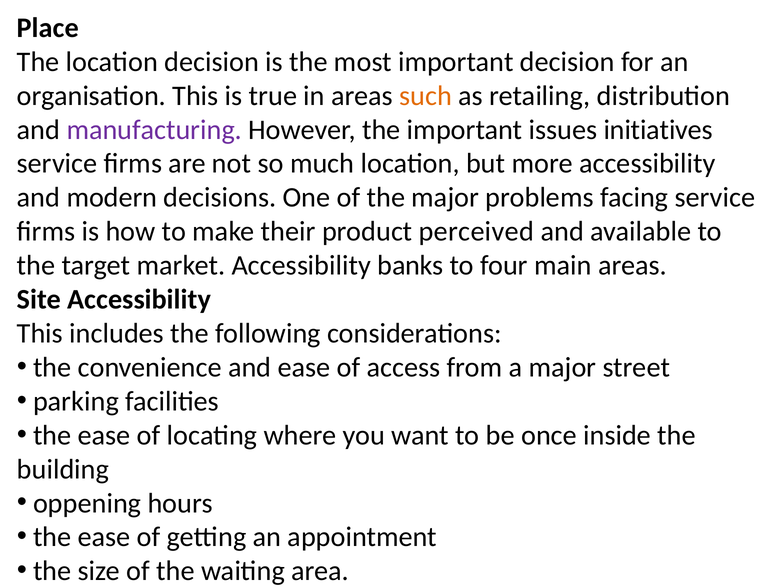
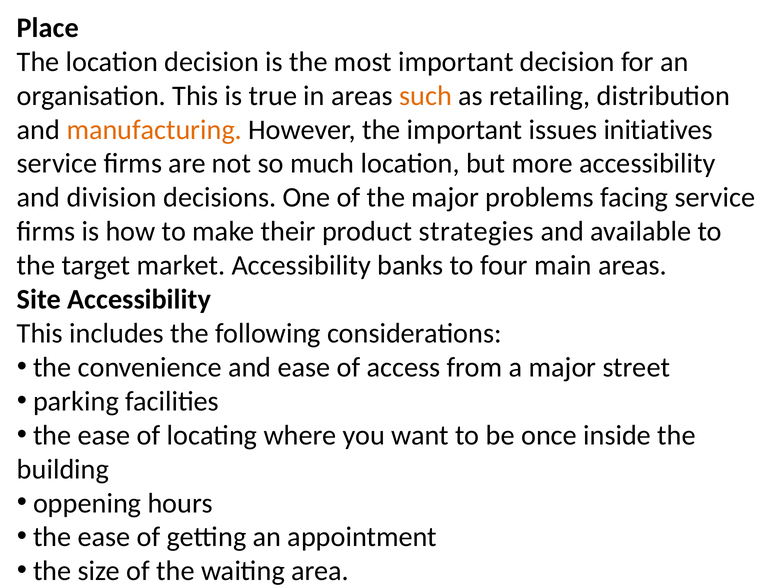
manufacturing colour: purple -> orange (154, 130)
modern: modern -> division (112, 197)
perceived: perceived -> strategies (476, 231)
